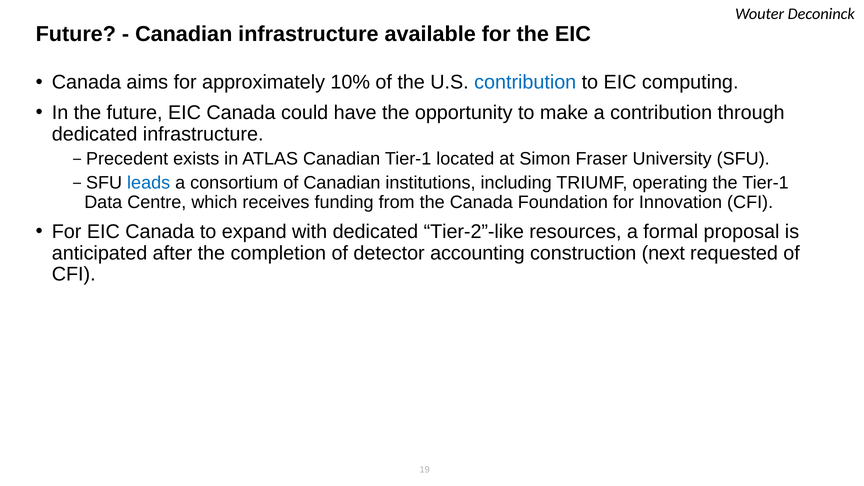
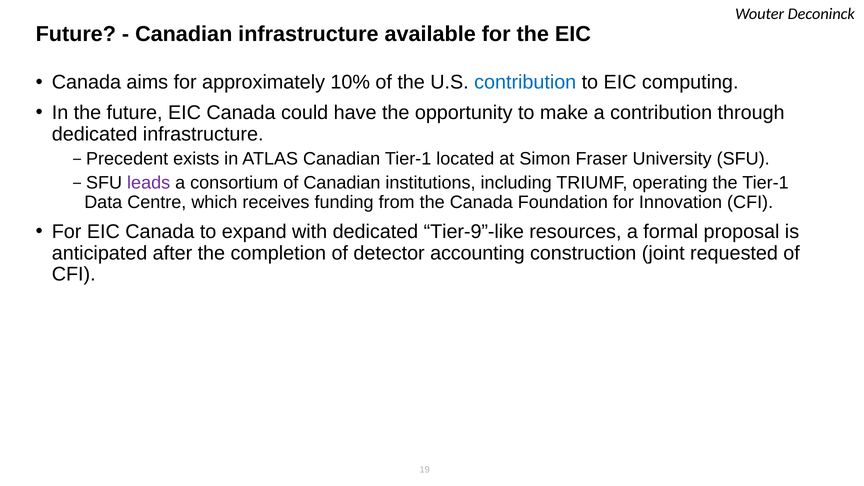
leads colour: blue -> purple (149, 183)
Tier-2”-like: Tier-2”-like -> Tier-9”-like (474, 232)
next: next -> joint (663, 253)
